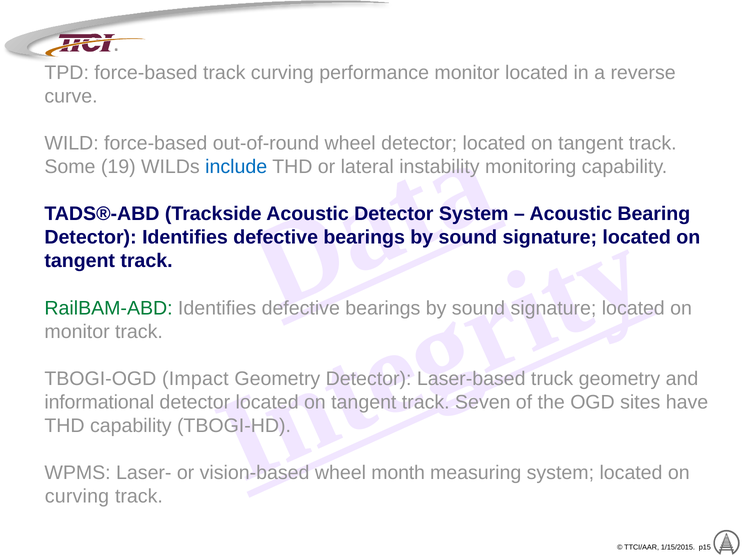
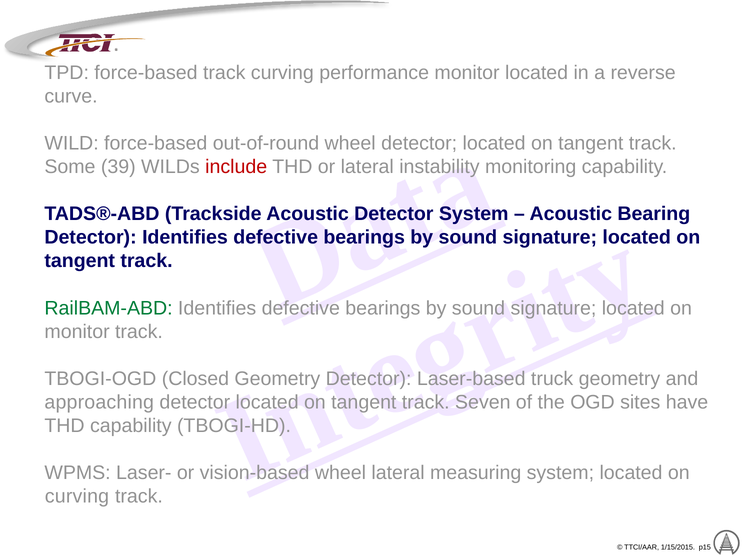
19: 19 -> 39 (118, 167)
include colour: blue -> red (236, 167)
Impact: Impact -> Closed (195, 378)
informational: informational -> approaching (99, 402)
month: month -> lateral (398, 472)
